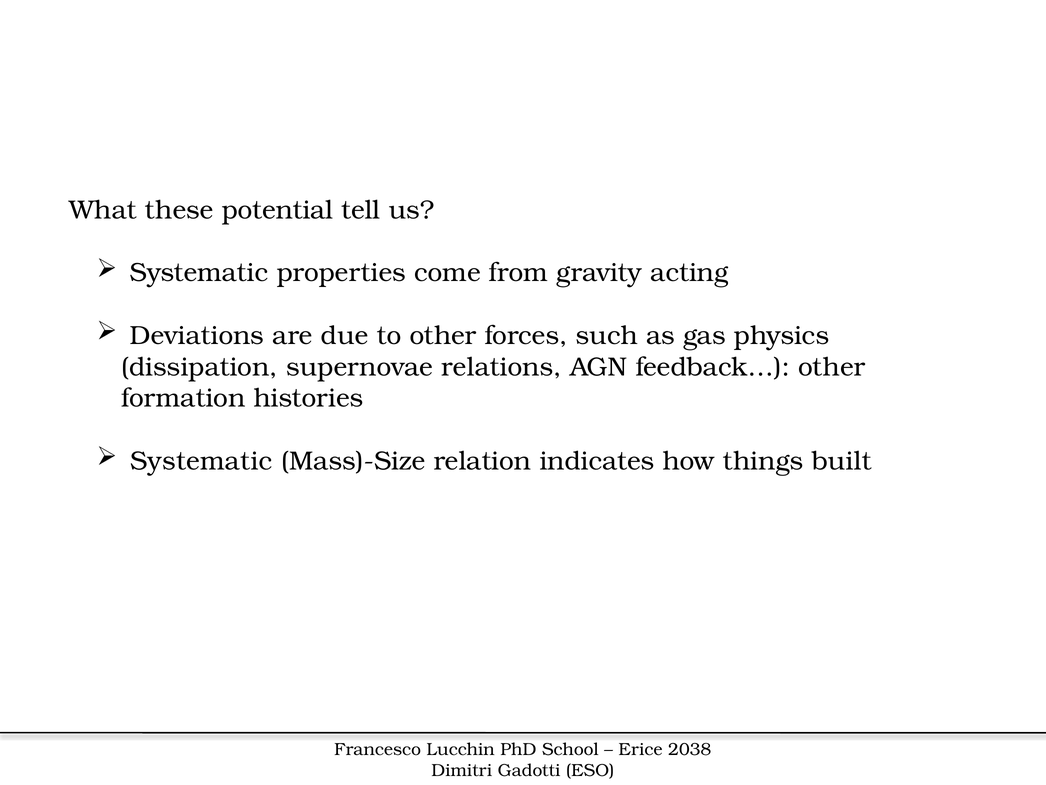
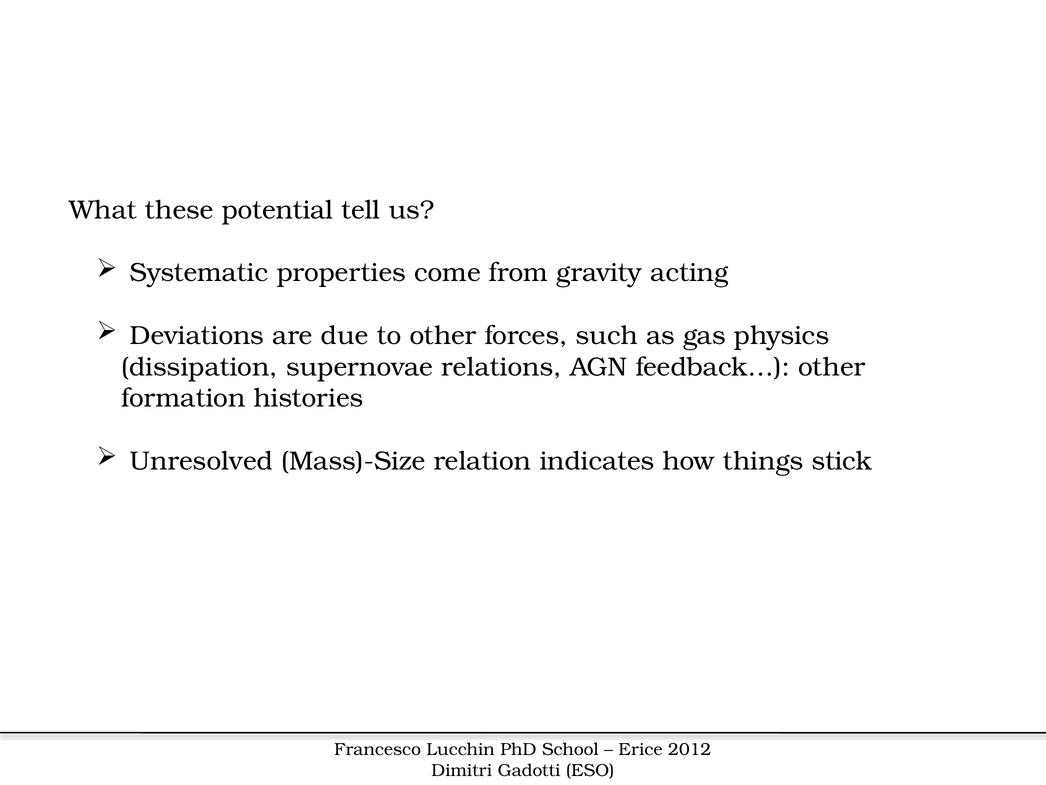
Systematic: Systematic -> Unresolved (201, 461)
built: built -> stick (842, 461)
2038: 2038 -> 2012 (690, 749)
